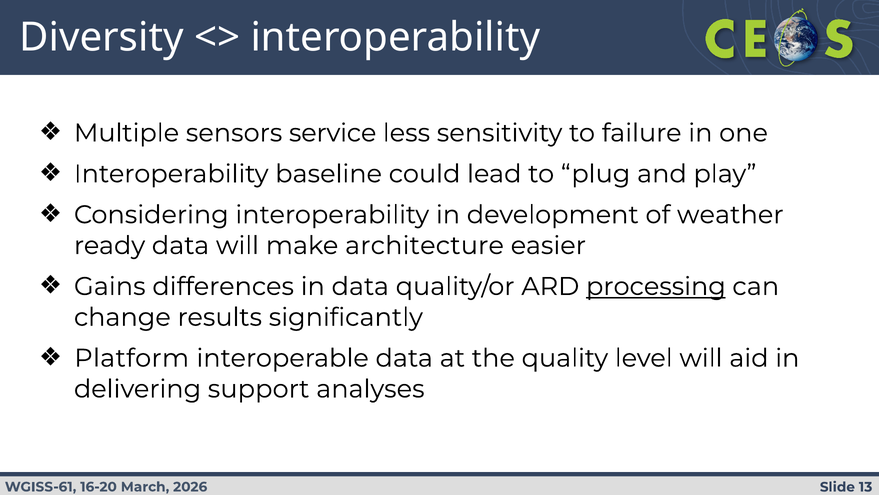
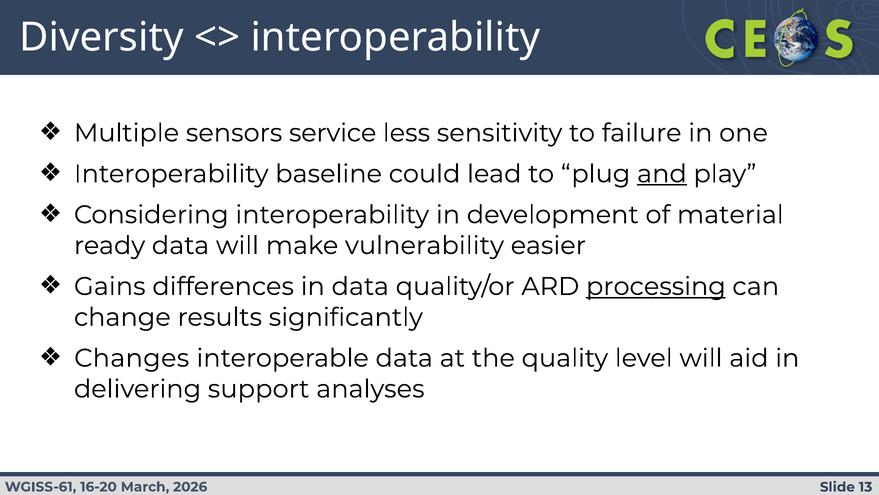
and underline: none -> present (662, 174)
weather: weather -> material (730, 215)
architecture: architecture -> vulnerability (425, 245)
Platform: Platform -> Changes (132, 358)
